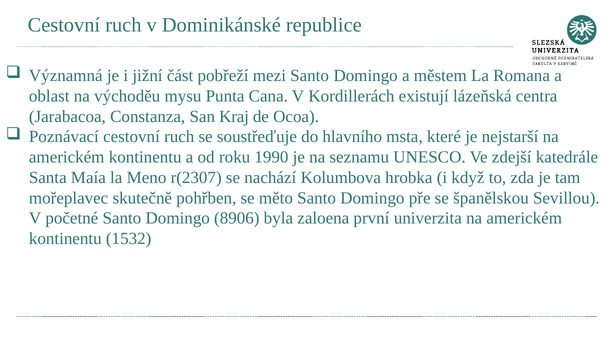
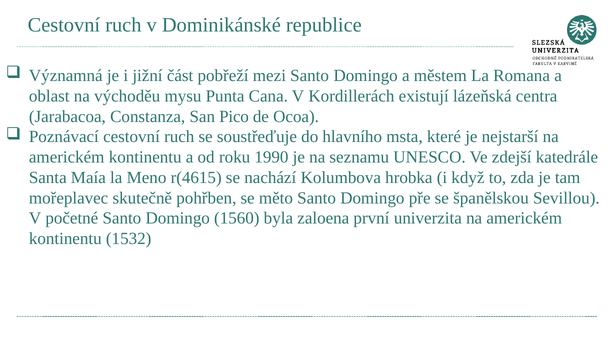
Kraj: Kraj -> Pico (234, 116)
r(2307: r(2307 -> r(4615 (196, 178)
8906: 8906 -> 1560 (237, 219)
